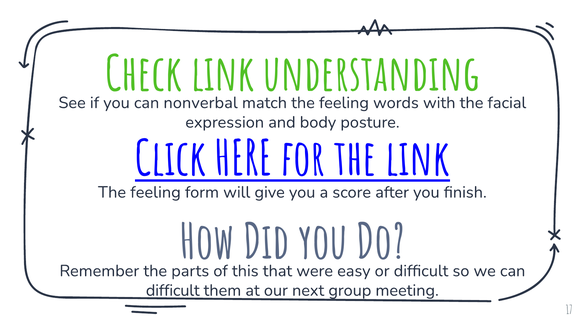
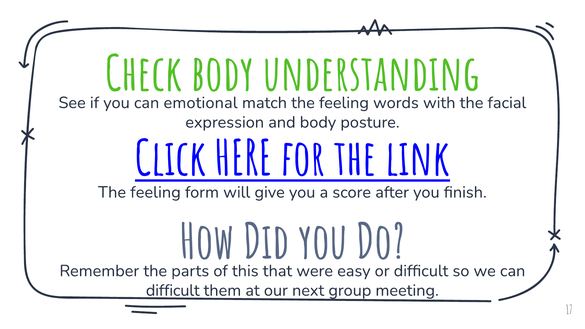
link: link -> body (223, 75)
nonverbal: nonverbal -> emotional (201, 103)
